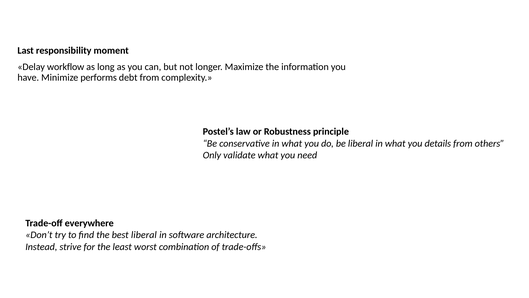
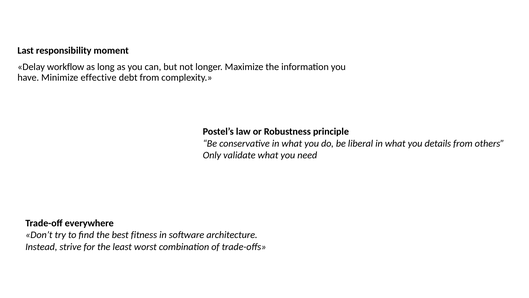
performs: performs -> effective (99, 78)
best liberal: liberal -> fitness (144, 235)
